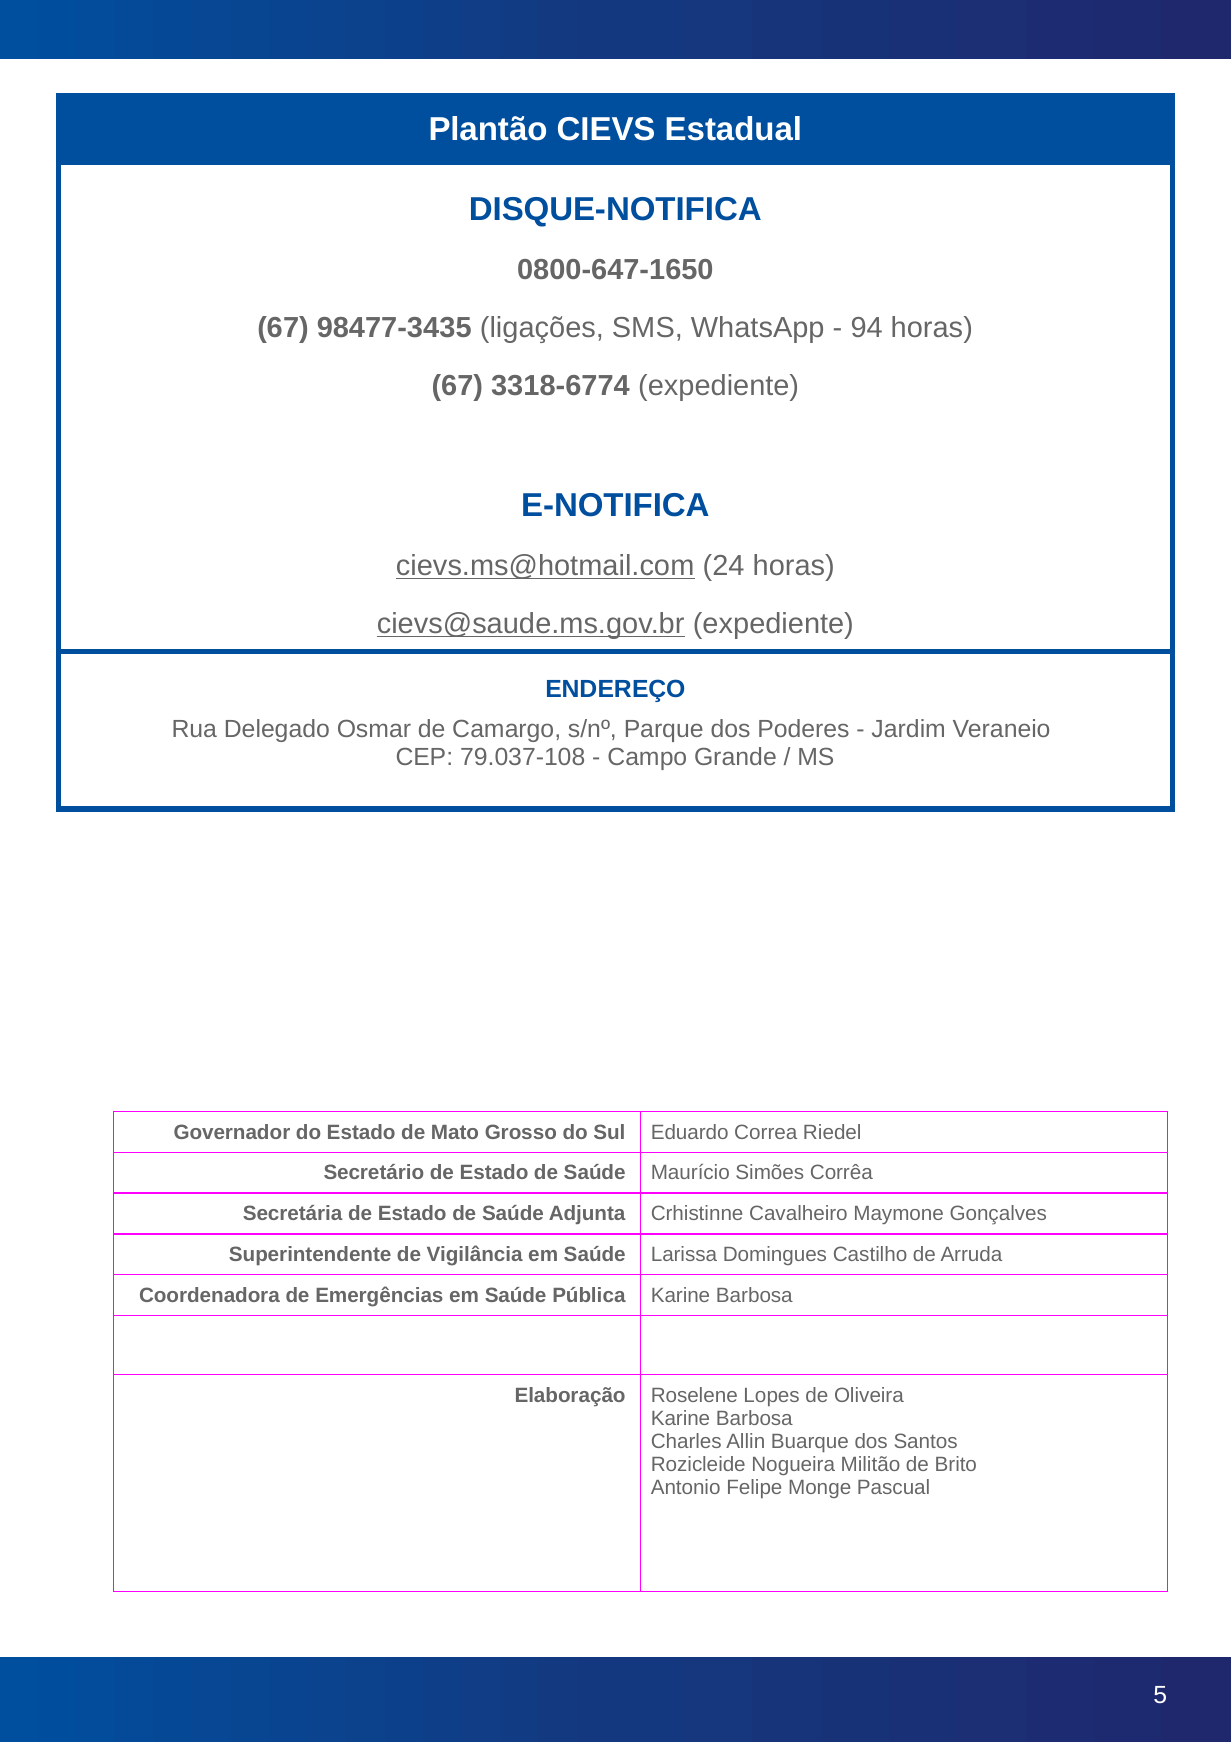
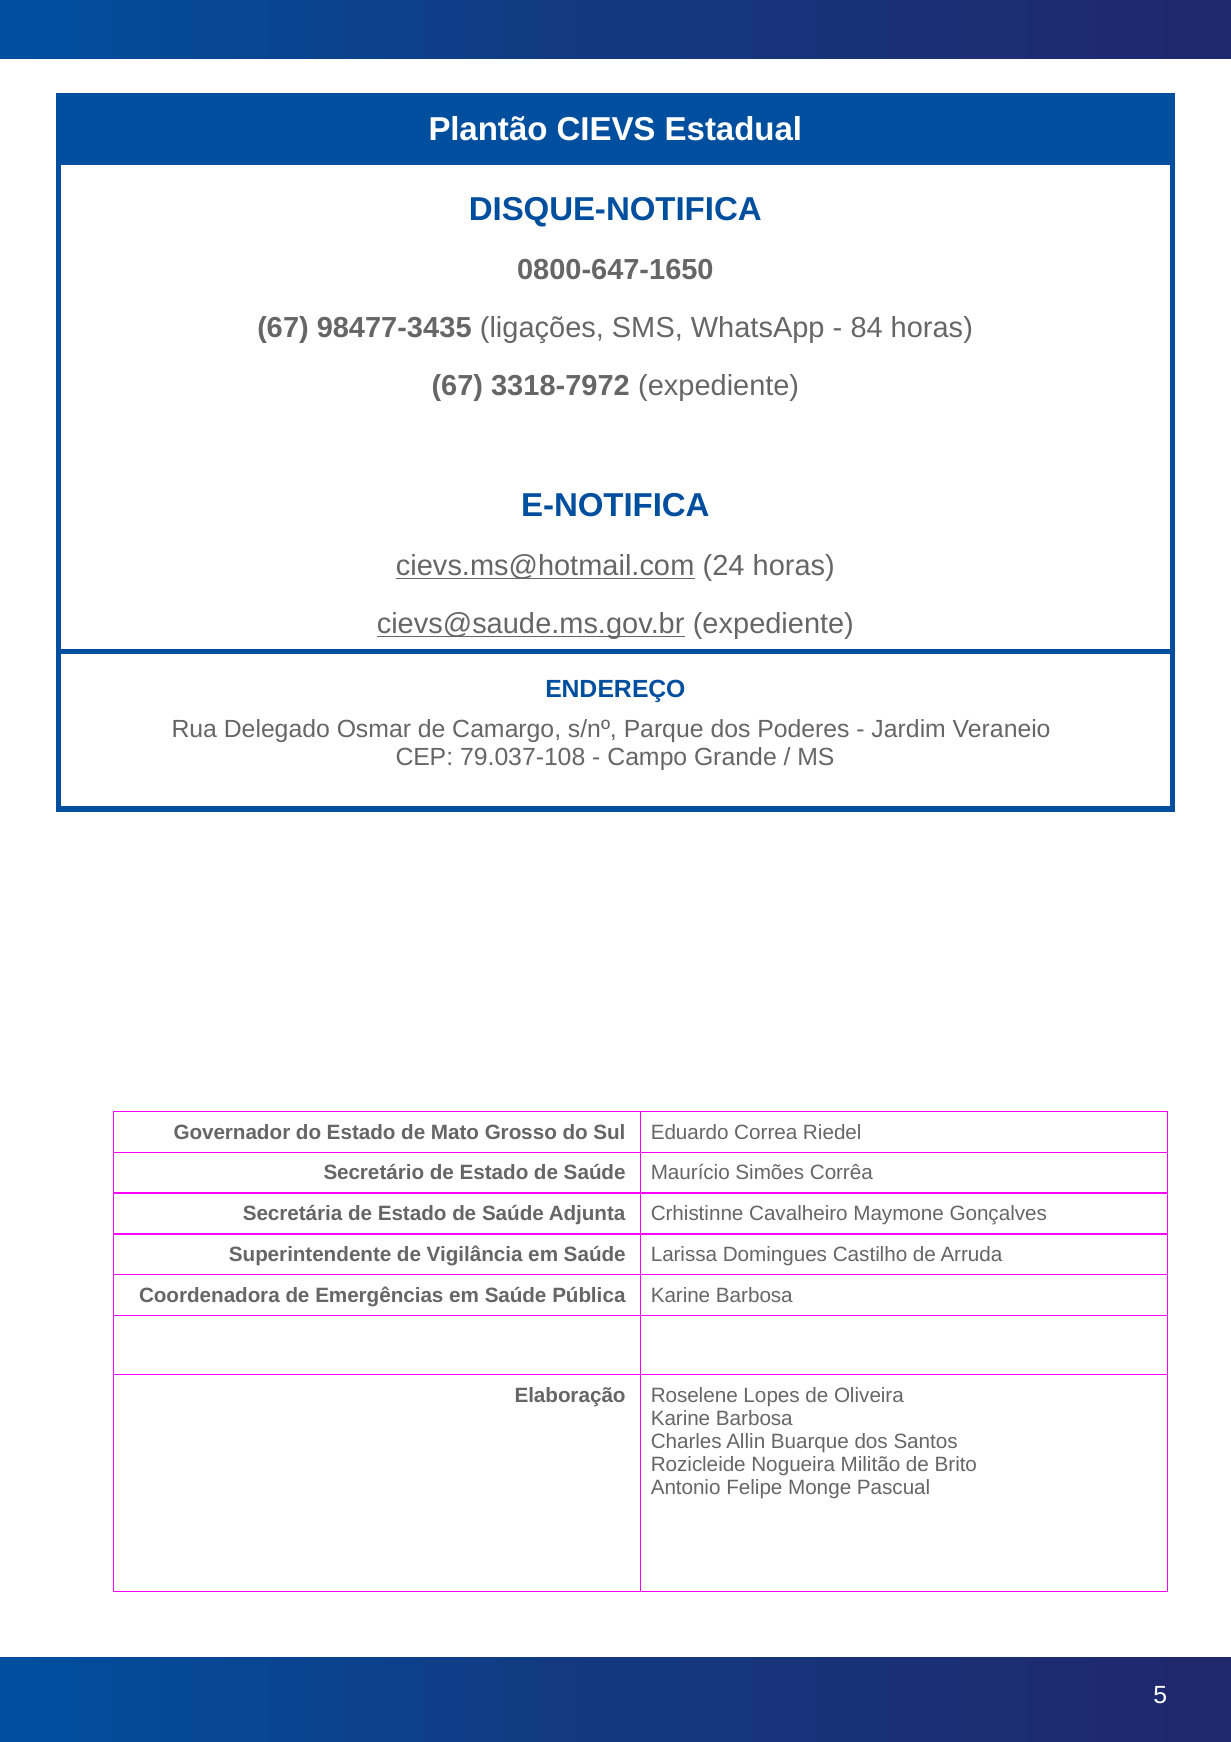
94: 94 -> 84 (867, 328)
3318-6774: 3318-6774 -> 3318-7972 (560, 386)
